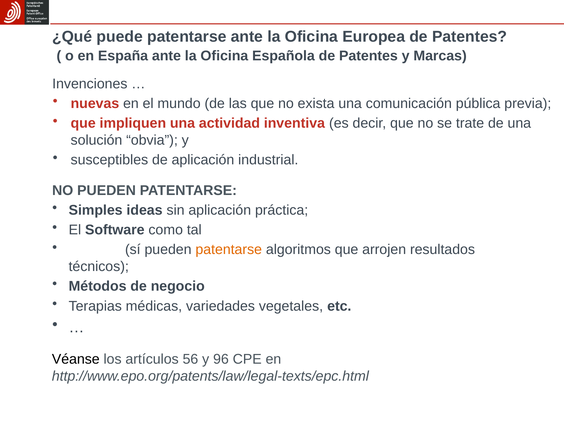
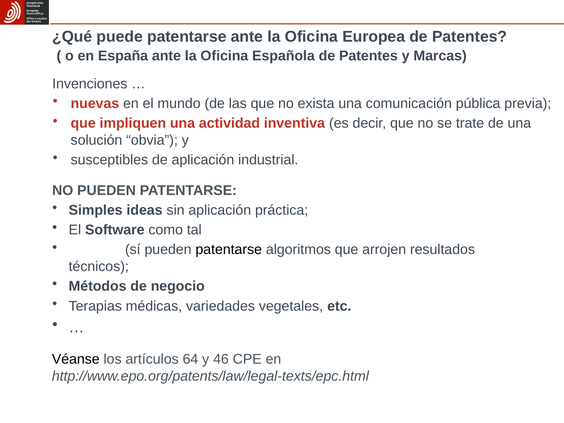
patentarse colour: orange -> black (229, 250)
56: 56 -> 64 (190, 359)
96: 96 -> 46 (221, 359)
